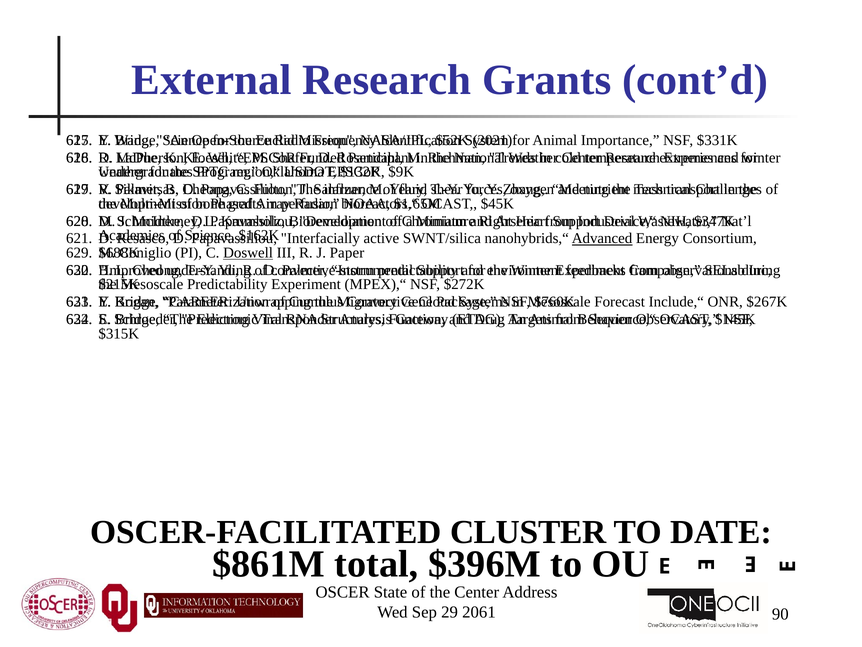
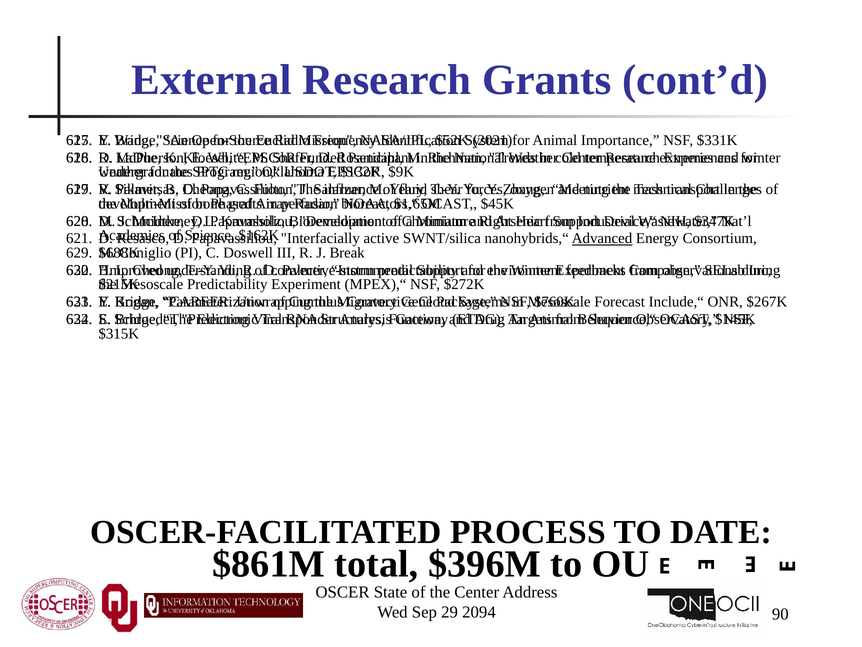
Doswell underline: present -> none (248, 253)
Paper: Paper -> Break (347, 253)
CLUSTER: CLUSTER -> PROCESS (528, 532)
2061: 2061 -> 2094 (479, 612)
